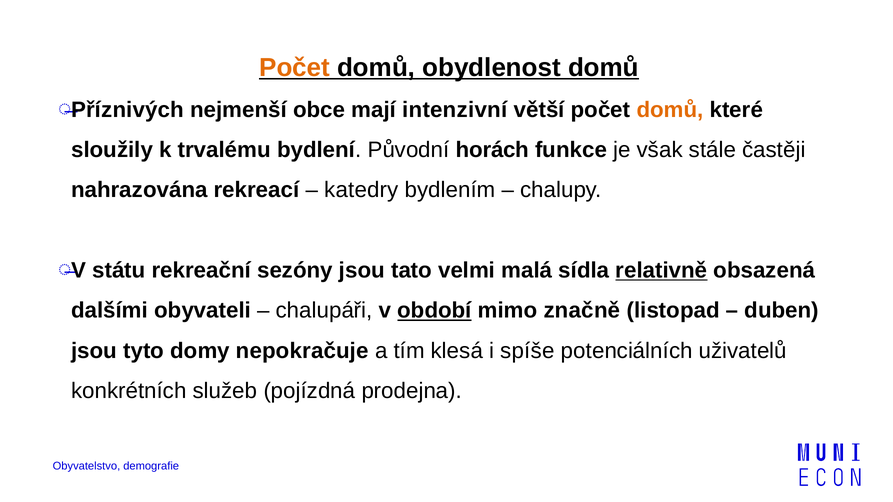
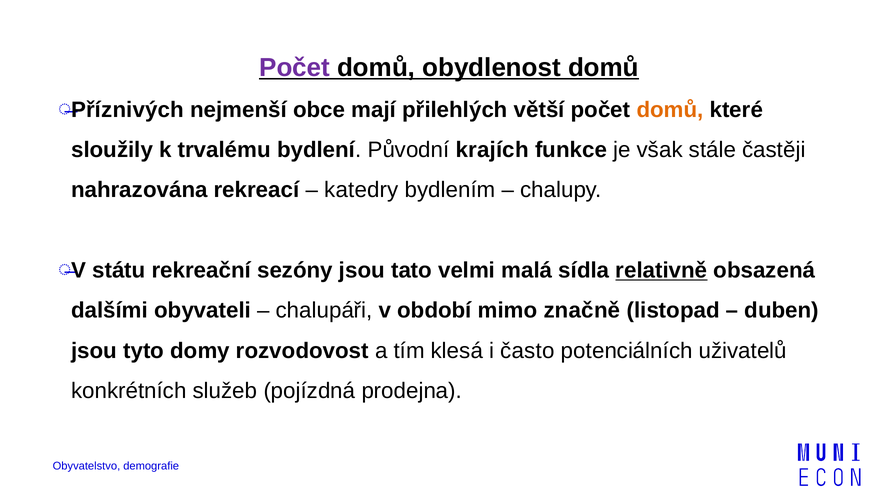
Počet colour: orange -> purple (295, 68)
intenzivní: intenzivní -> přilehlých (455, 110)
horách: horách -> krajích (492, 150)
období underline: present -> none (435, 311)
nepokračuje: nepokračuje -> rozvodovost (302, 351)
spíše: spíše -> často (527, 351)
